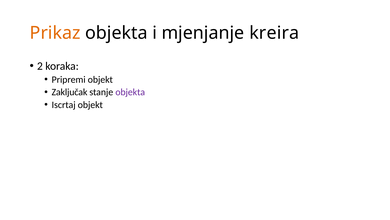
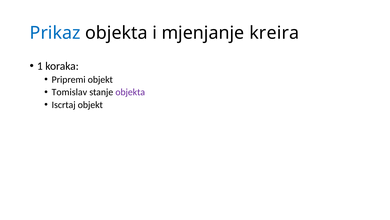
Prikaz colour: orange -> blue (55, 33)
2: 2 -> 1 (40, 66)
Zaključak: Zaključak -> Tomislav (69, 92)
